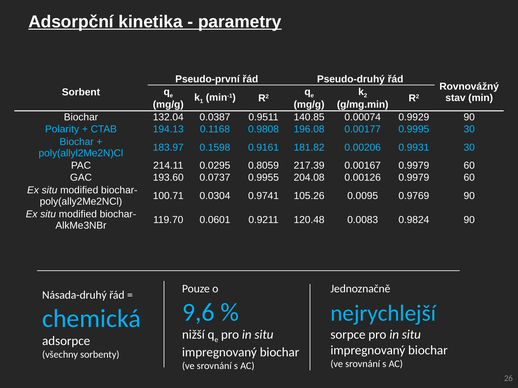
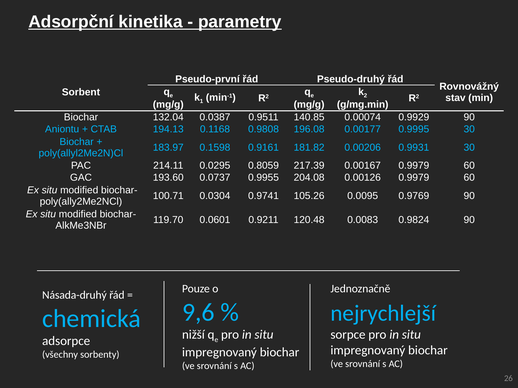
Polarity: Polarity -> Aniontu (62, 129)
